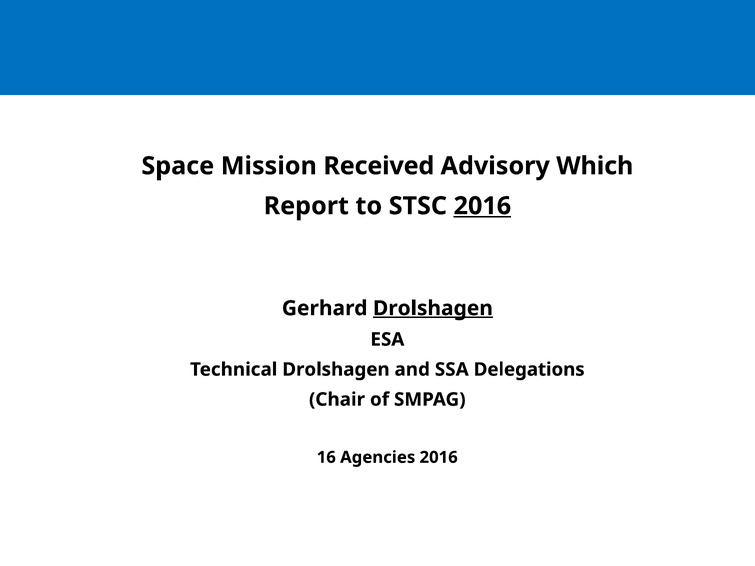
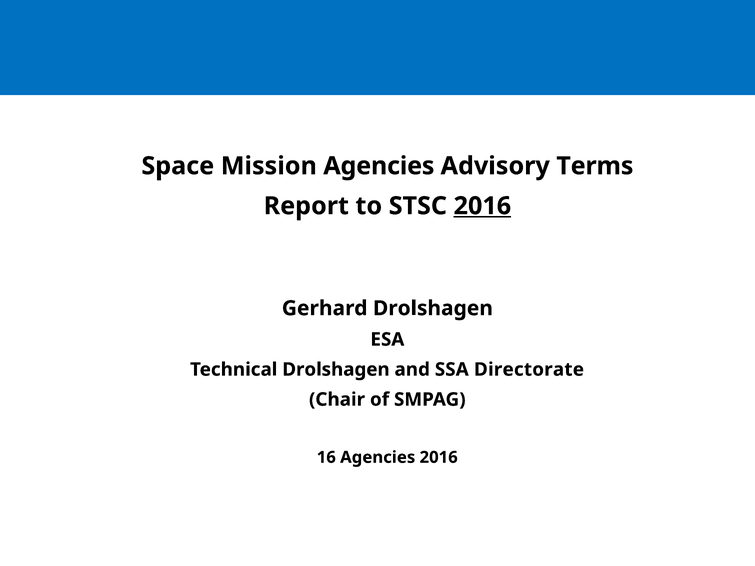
Mission Received: Received -> Agencies (379, 166)
Which: Which -> Terms (595, 166)
Drolshagen underline: present -> none (433, 308)
Delegations: Delegations -> Directorate (529, 370)
